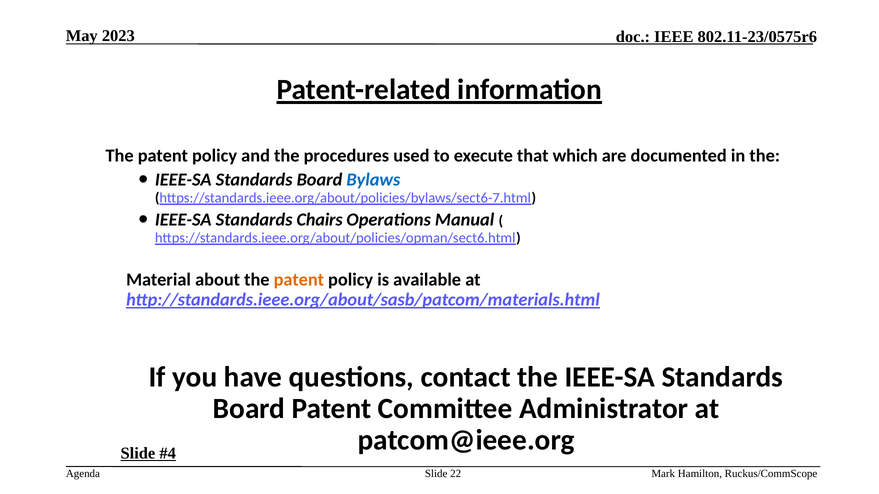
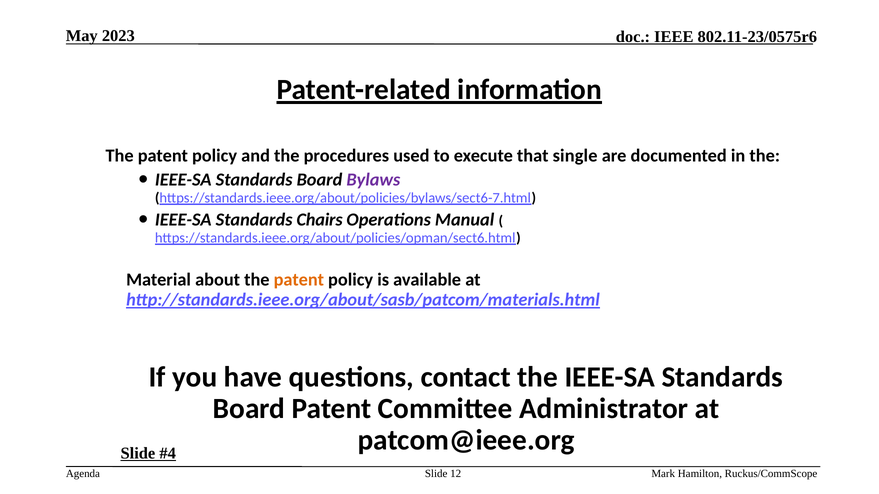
which: which -> single (575, 156)
Bylaws colour: blue -> purple (373, 180)
22: 22 -> 12 (456, 474)
